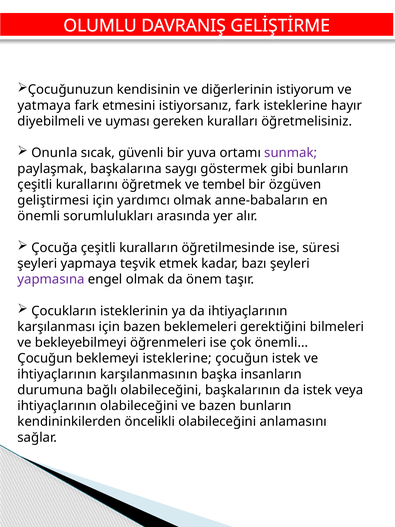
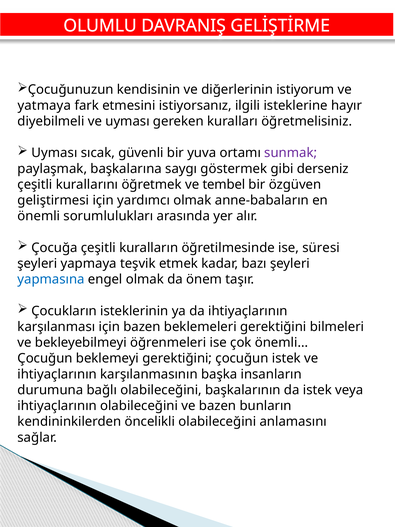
istiyorsanız fark: fark -> ilgili (248, 105)
Onunla: Onunla -> Uyması (54, 153)
gibi bunların: bunların -> derseniz (323, 169)
yapmasına colour: purple -> blue (51, 279)
beklemeyi isteklerine: isteklerine -> gerektiğini (177, 358)
